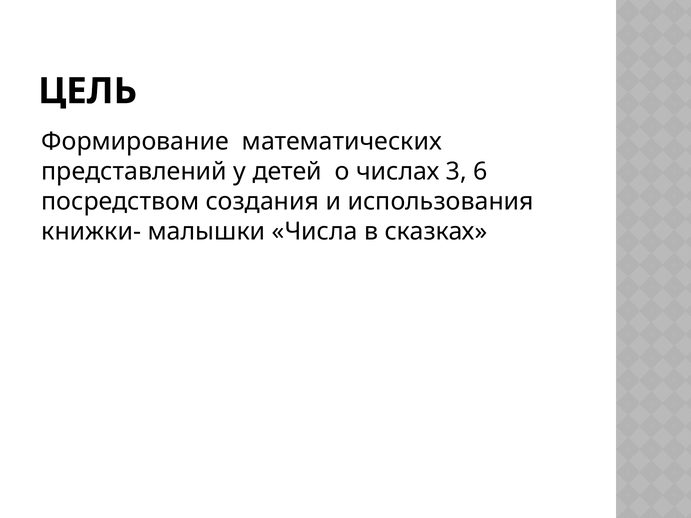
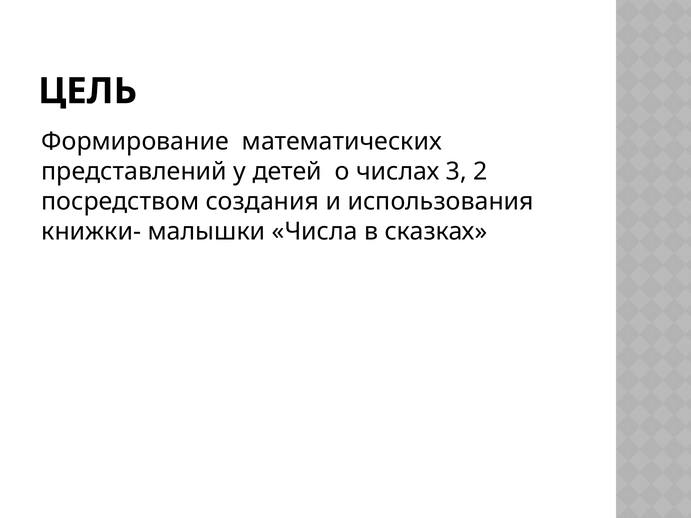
6: 6 -> 2 (480, 172)
